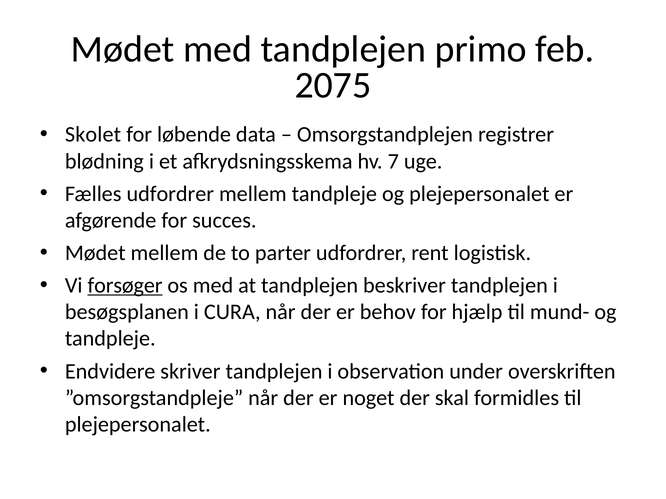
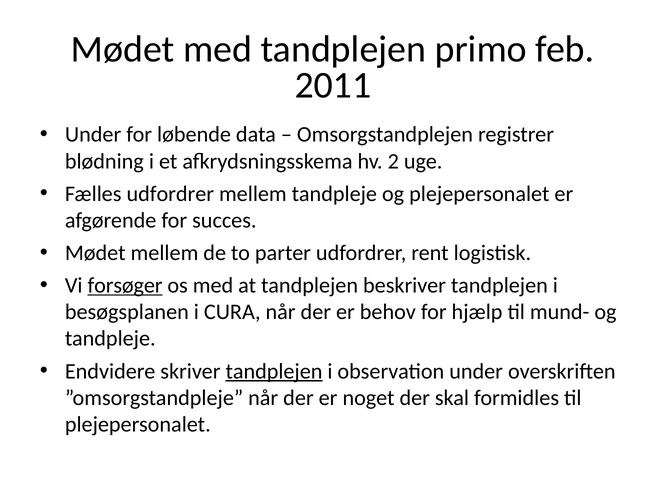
2075: 2075 -> 2011 (333, 86)
Skolet: Skolet -> Under (93, 135)
7: 7 -> 2 (393, 161)
tandplejen underline: none -> present (274, 372)
